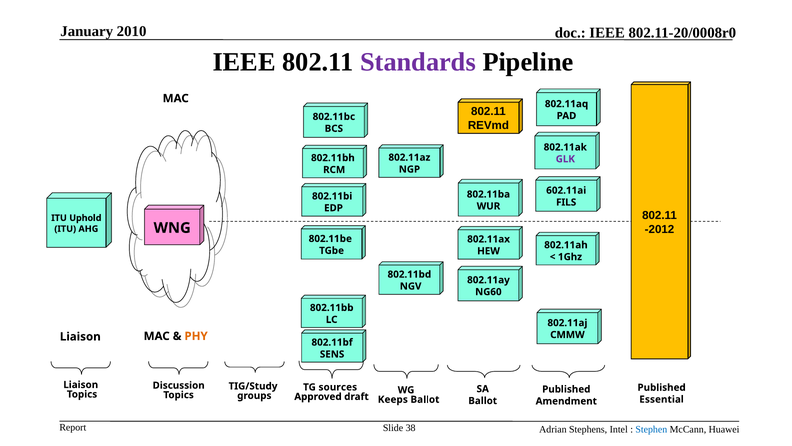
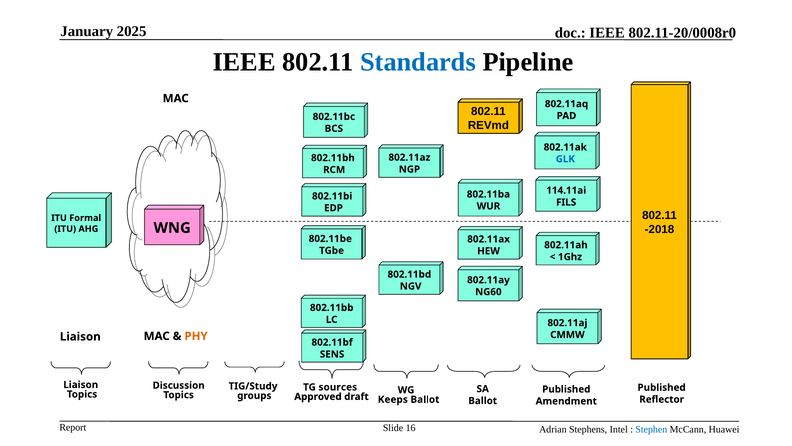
2010: 2010 -> 2025 (132, 31)
Standards colour: purple -> blue (418, 62)
GLK colour: purple -> blue (565, 159)
602.11ai: 602.11ai -> 114.11ai (566, 190)
Uphold: Uphold -> Formal (85, 218)
-2012: -2012 -> -2018 (660, 229)
Essential: Essential -> Reflector (662, 399)
38: 38 -> 16 (411, 427)
